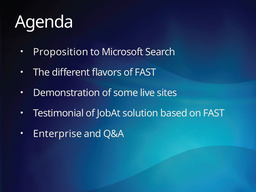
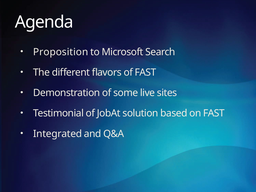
Enterprise: Enterprise -> Integrated (58, 134)
